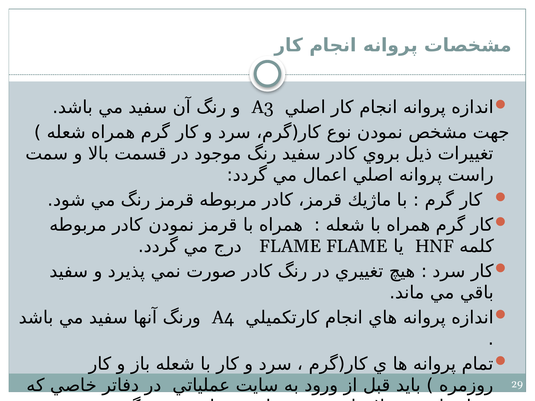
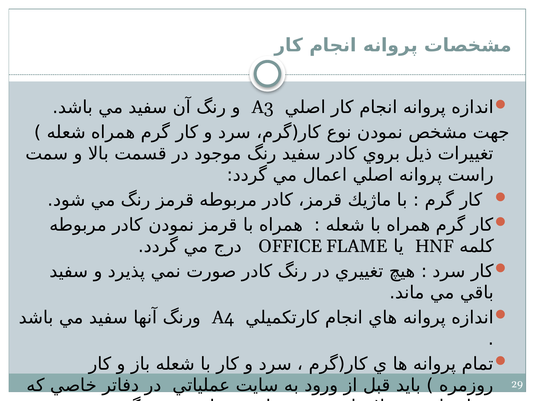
FLAME: FLAME -> OFFICE (291, 246)
